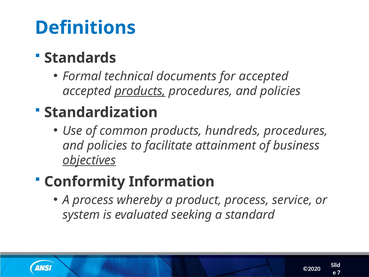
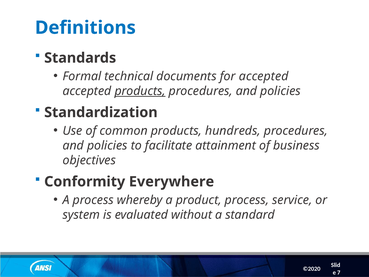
objectives underline: present -> none (89, 160)
Information: Information -> Everywhere (172, 181)
seeking: seeking -> without (192, 215)
